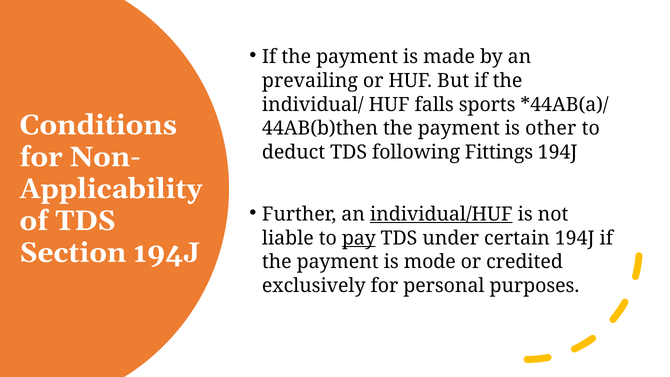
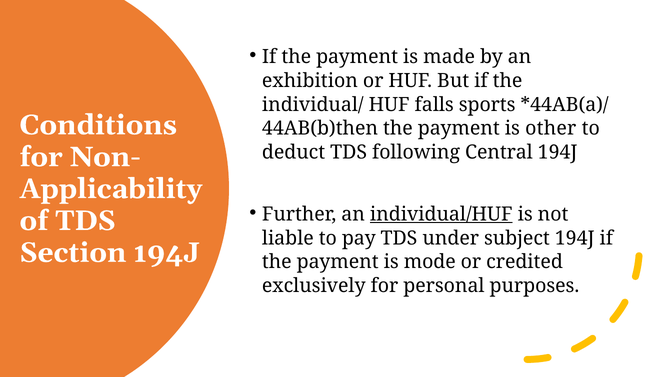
prevailing: prevailing -> exhibition (310, 81)
Fittings: Fittings -> Central (499, 152)
pay underline: present -> none (359, 238)
certain: certain -> subject (517, 238)
